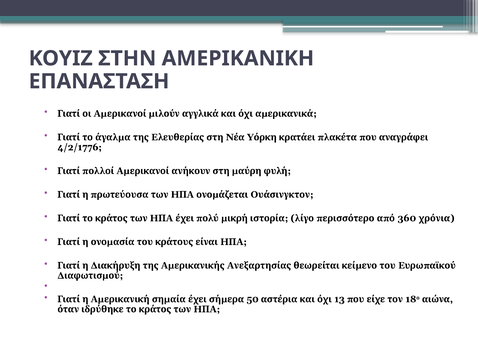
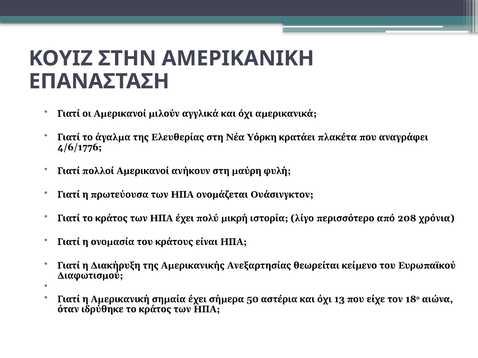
4/2/1776: 4/2/1776 -> 4/6/1776 (80, 148)
360: 360 -> 208 (407, 219)
